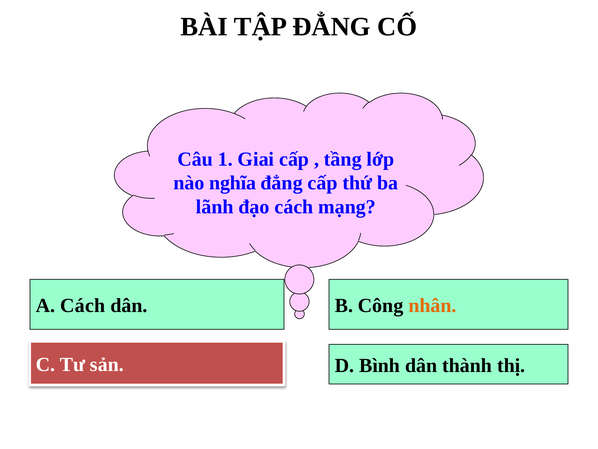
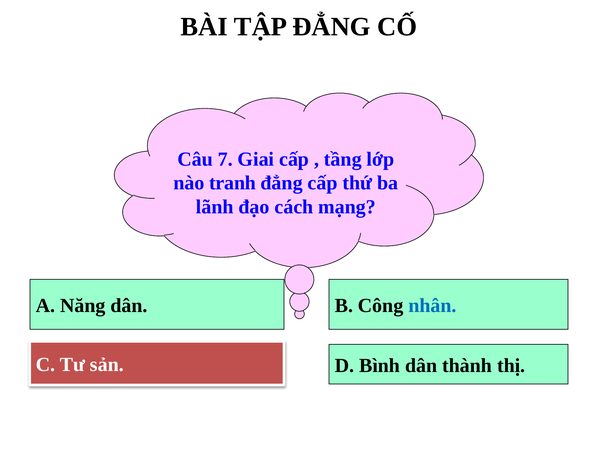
1: 1 -> 7 (225, 159)
nghĩa: nghĩa -> tranh (233, 183)
A Cách: Cách -> Năng (83, 305)
nhân colour: orange -> blue (432, 305)
